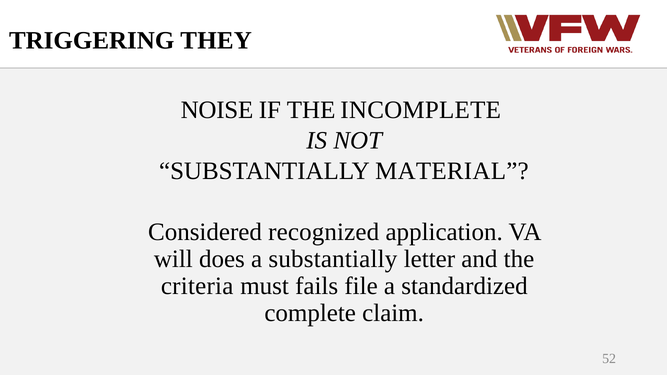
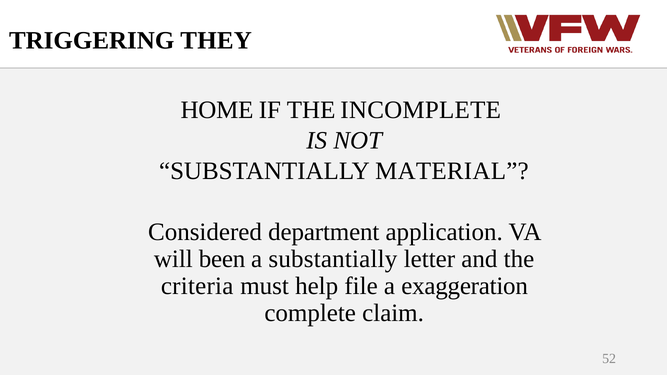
NOISE: NOISE -> HOME (217, 110)
recognized: recognized -> department (324, 232)
does: does -> been (222, 259)
fails: fails -> help (317, 286)
standardized: standardized -> exaggeration (465, 286)
